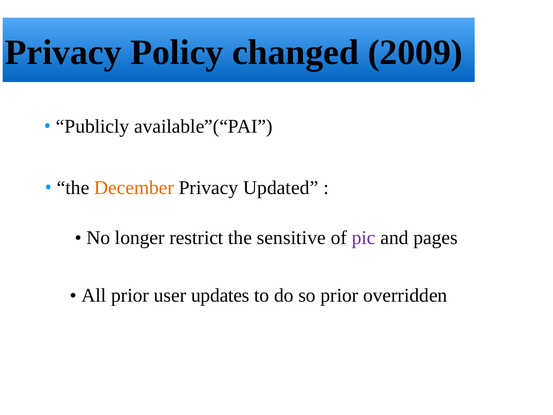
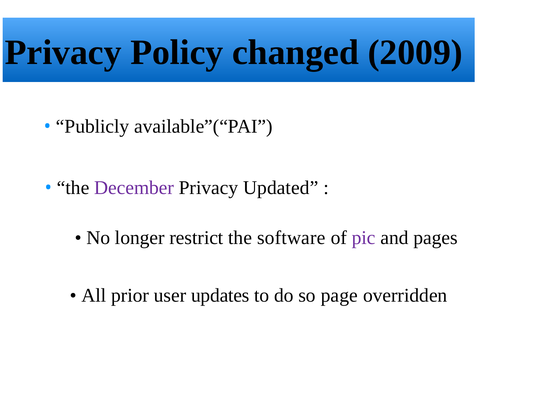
December colour: orange -> purple (134, 188)
sensitive: sensitive -> software (291, 237)
so prior: prior -> page (339, 295)
